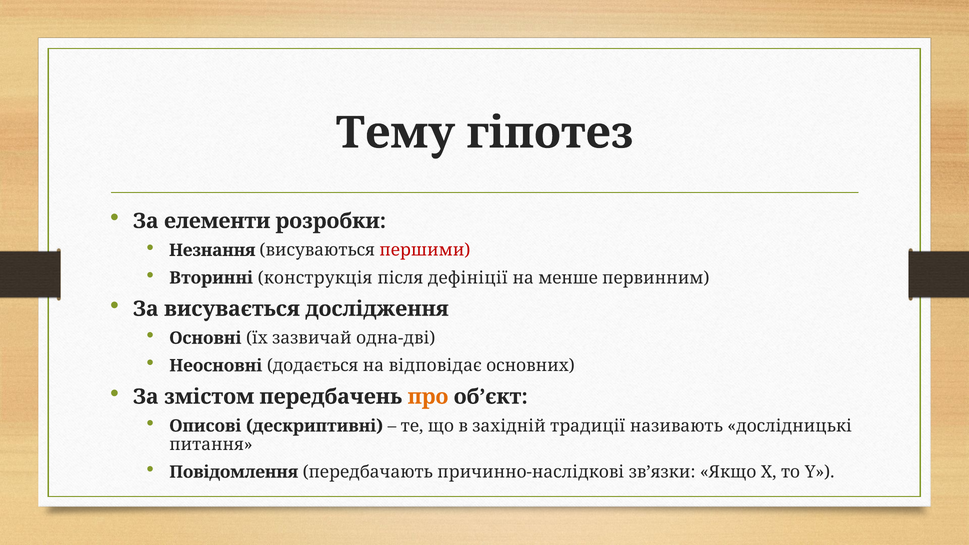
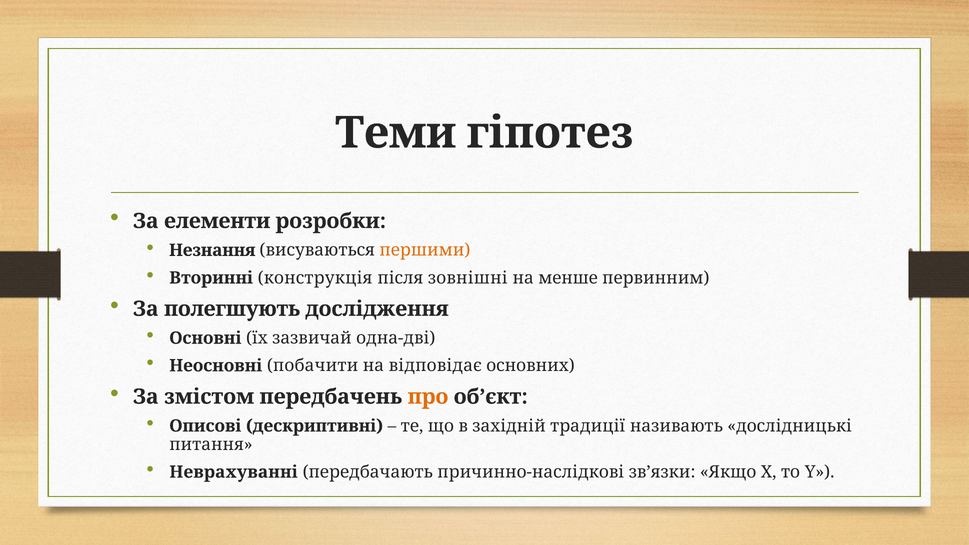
Тему: Тему -> Теми (395, 133)
першими colour: red -> orange (425, 250)
дефініції: дефініції -> зовнішні (468, 278)
висувається: висувається -> полегшують (232, 309)
додається: додається -> побачити (313, 366)
Повідомлення: Повідомлення -> Неврахуванні (234, 472)
